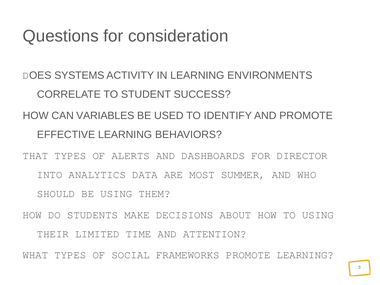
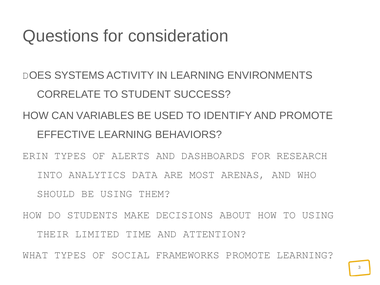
THAT: THAT -> ERIN (35, 156)
DIRECTOR: DIRECTOR -> RESEARCH (302, 156)
SUMMER: SUMMER -> ARENAS (243, 175)
